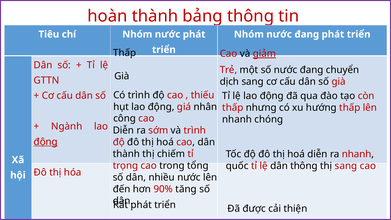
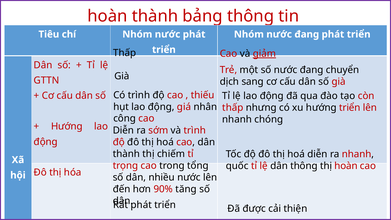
hướng thấp: thấp -> triển (350, 108)
Ngành: Ngành -> Hướng (67, 126)
động underline: present -> none (46, 142)
sang: sang -> hoàn (346, 166)
